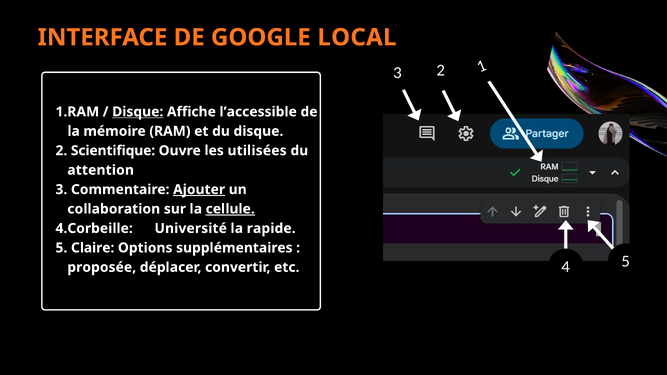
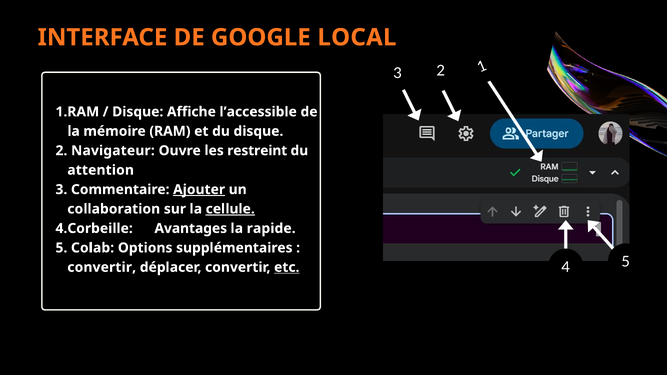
Disque underline: present -> none (138, 112)
Scientifique: Scientifique -> Navigateur (113, 151)
utilisées: utilisées -> restreint (257, 151)
Université: Université -> Avantages (191, 228)
Claire: Claire -> Colab (93, 248)
proposée: proposée -> convertir (102, 267)
etc underline: none -> present (287, 267)
